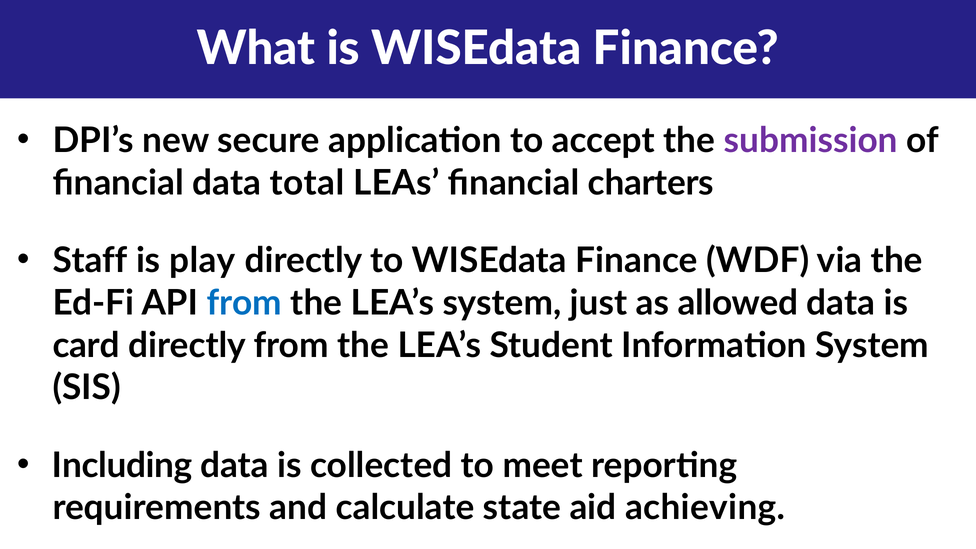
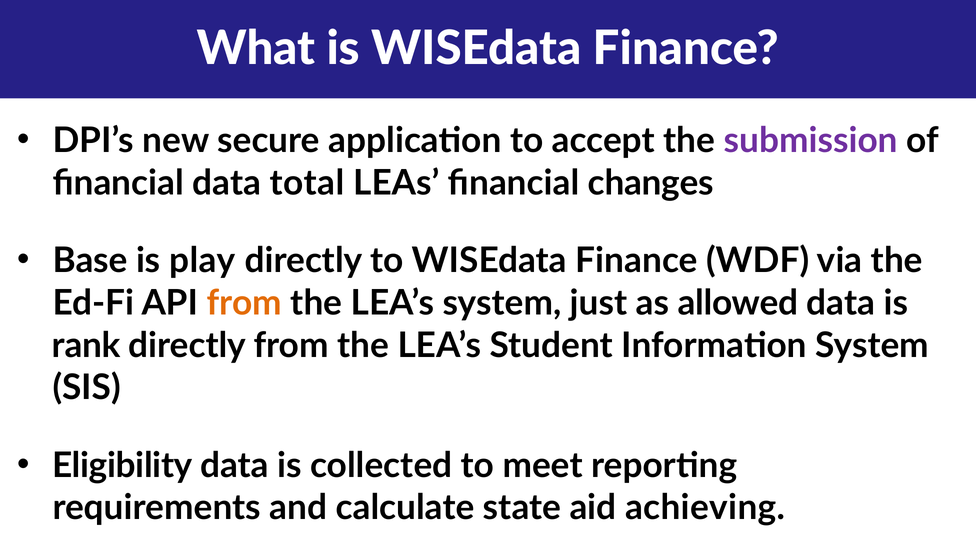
charters: charters -> changes (651, 183)
Staff: Staff -> Base (90, 261)
from colour: blue -> orange (244, 303)
card: card -> rank (86, 345)
Including: Including -> Eligibility (122, 465)
